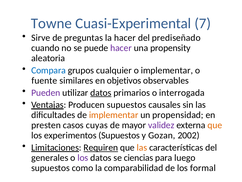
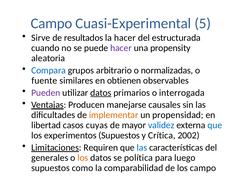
Towne: Towne -> Campo (52, 23)
7: 7 -> 5 (203, 23)
preguntas: preguntas -> resultados (84, 38)
prediseñado: prediseñado -> estructurada (176, 38)
cualquier: cualquier -> arbitrario (114, 70)
o implementar: implementar -> normalizadas (167, 70)
objetivos: objetivos -> obtienen (124, 80)
Producen supuestos: supuestos -> manejarse (127, 105)
presten: presten -> libertad (46, 125)
validez colour: purple -> blue (161, 125)
que colour: orange -> blue (215, 125)
Gozan: Gozan -> Crítica (162, 135)
Requiren underline: present -> none (101, 147)
las colour: orange -> blue (142, 147)
los colour: purple -> orange (83, 157)
ciencias: ciencias -> política (138, 157)
los formal: formal -> campo (203, 167)
